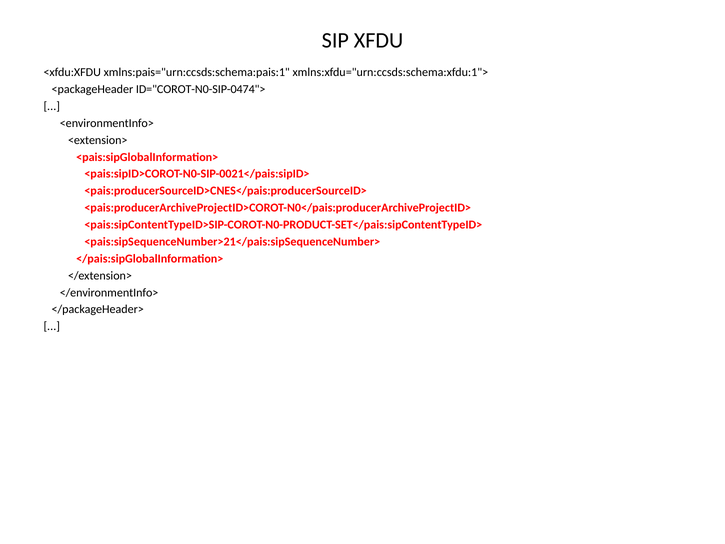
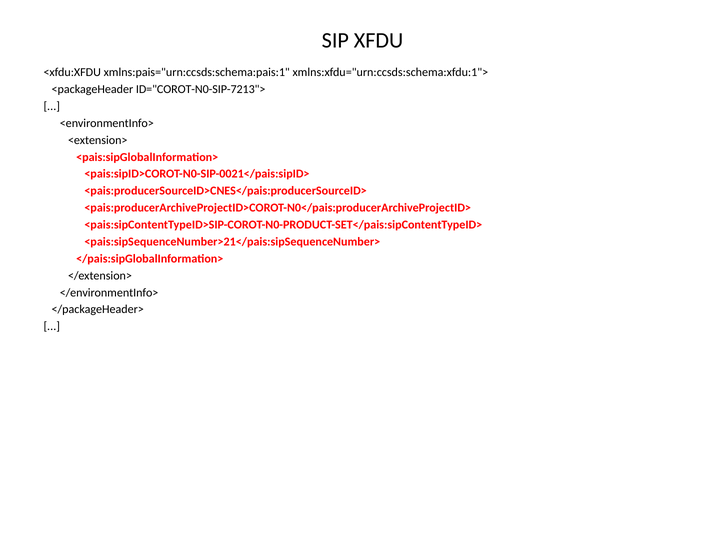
ID="COROT-N0-SIP-0474">: ID="COROT-N0-SIP-0474"> -> ID="COROT-N0-SIP-7213"> (201, 89)
